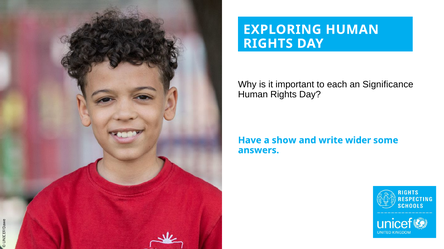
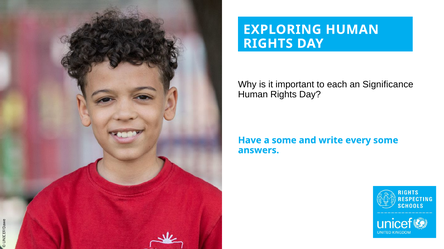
a show: show -> some (284, 141)
wider: wider -> every (358, 141)
